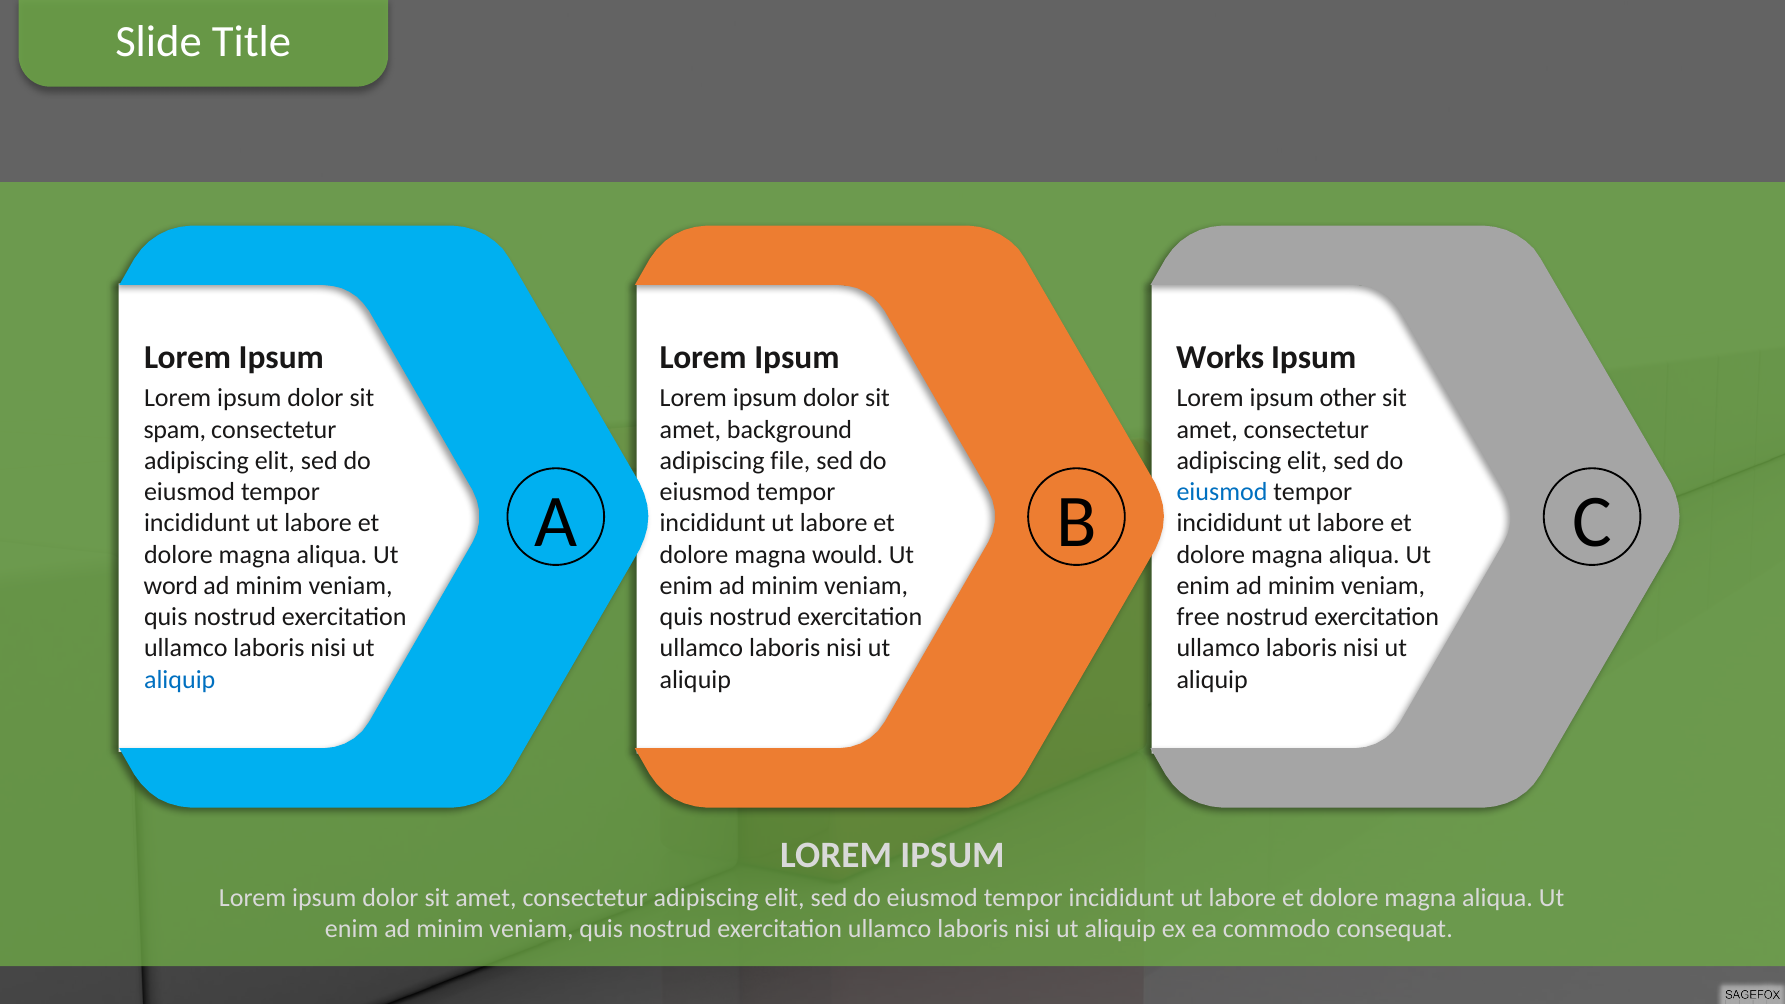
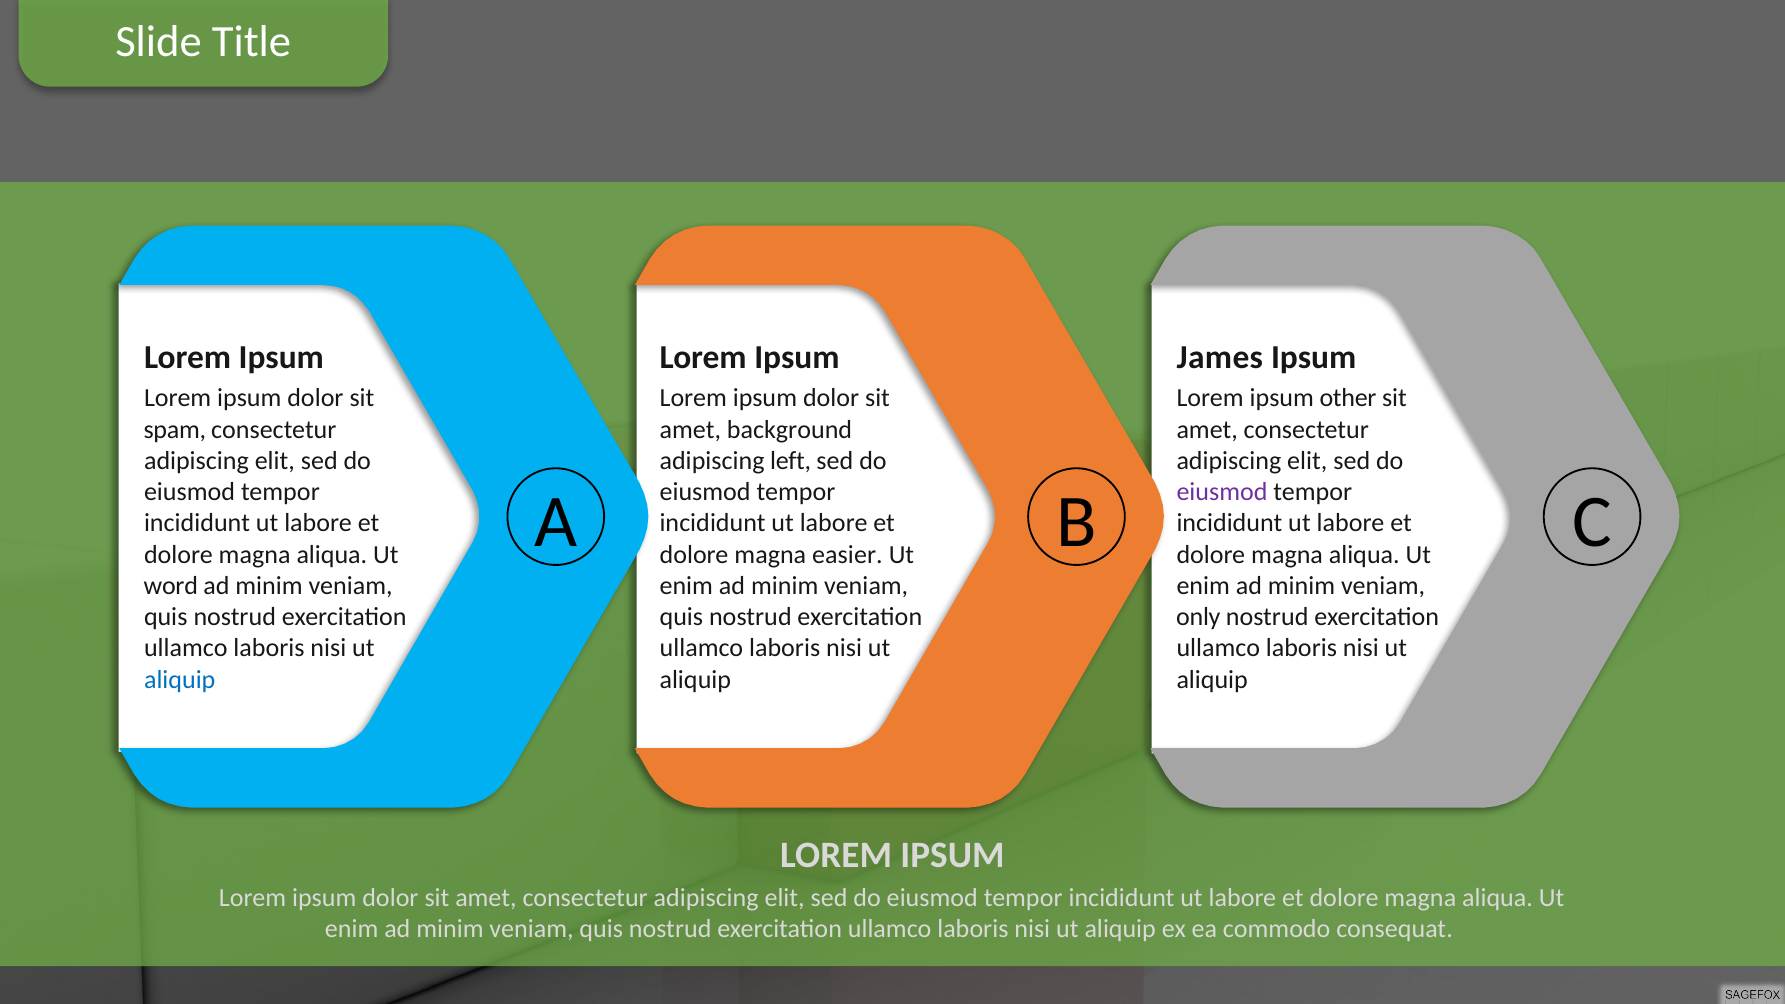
Works: Works -> James (1220, 358)
file: file -> left (791, 461)
eiusmod colour: blue -> purple (1222, 492)
would: would -> easier (847, 554)
free: free -> only (1198, 617)
